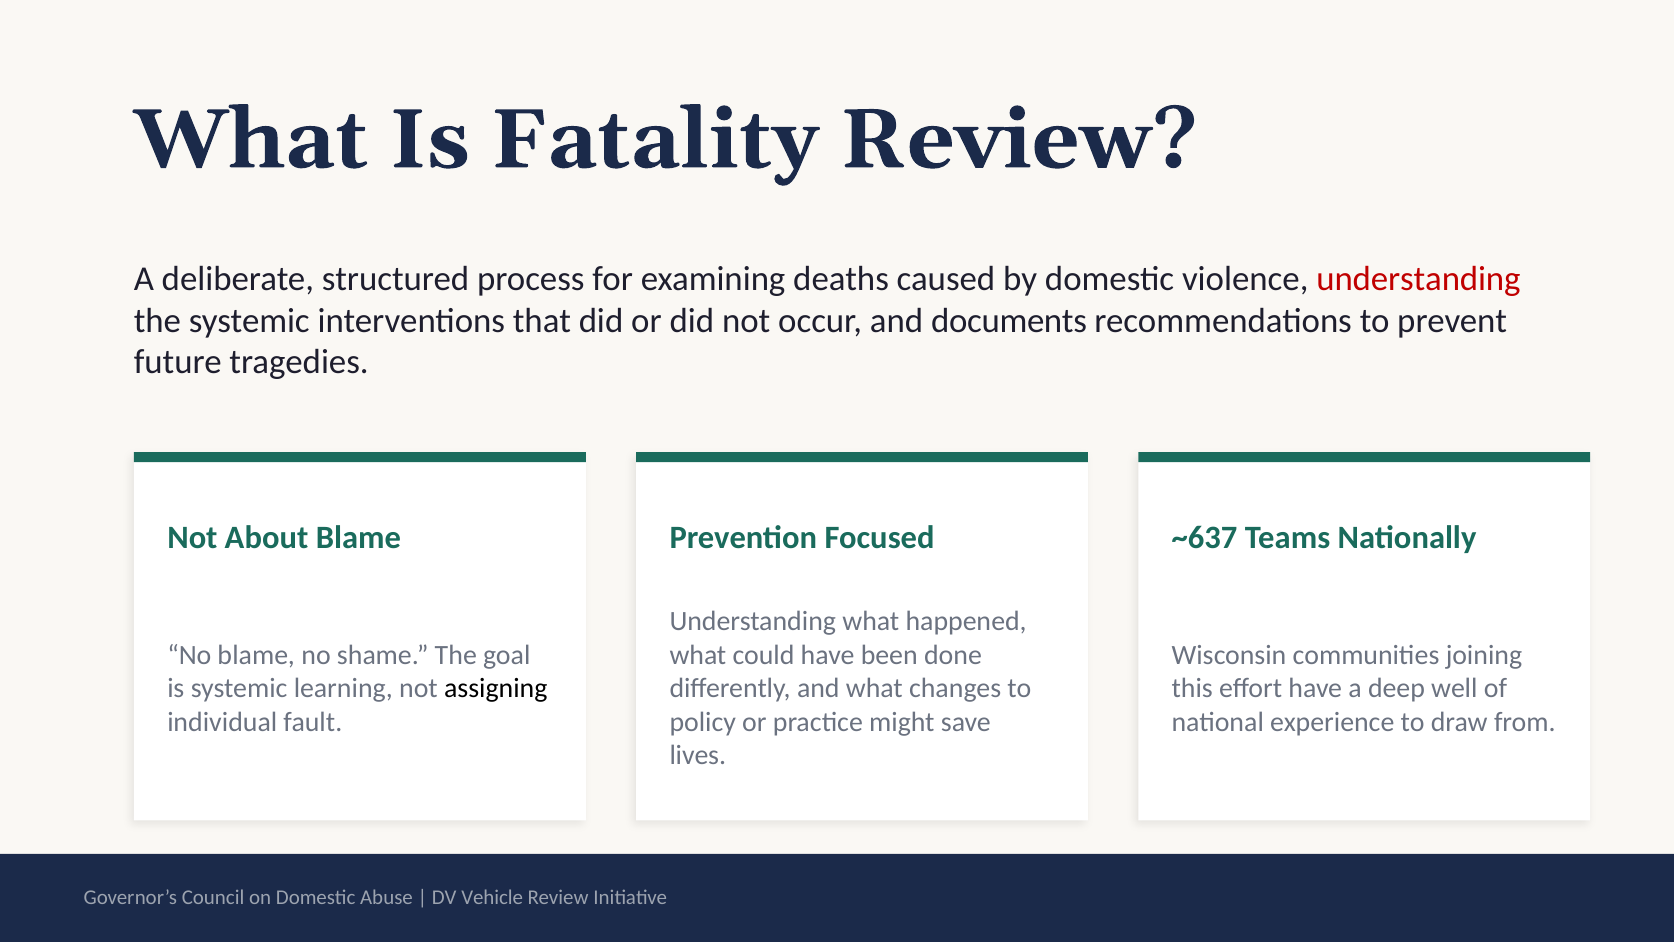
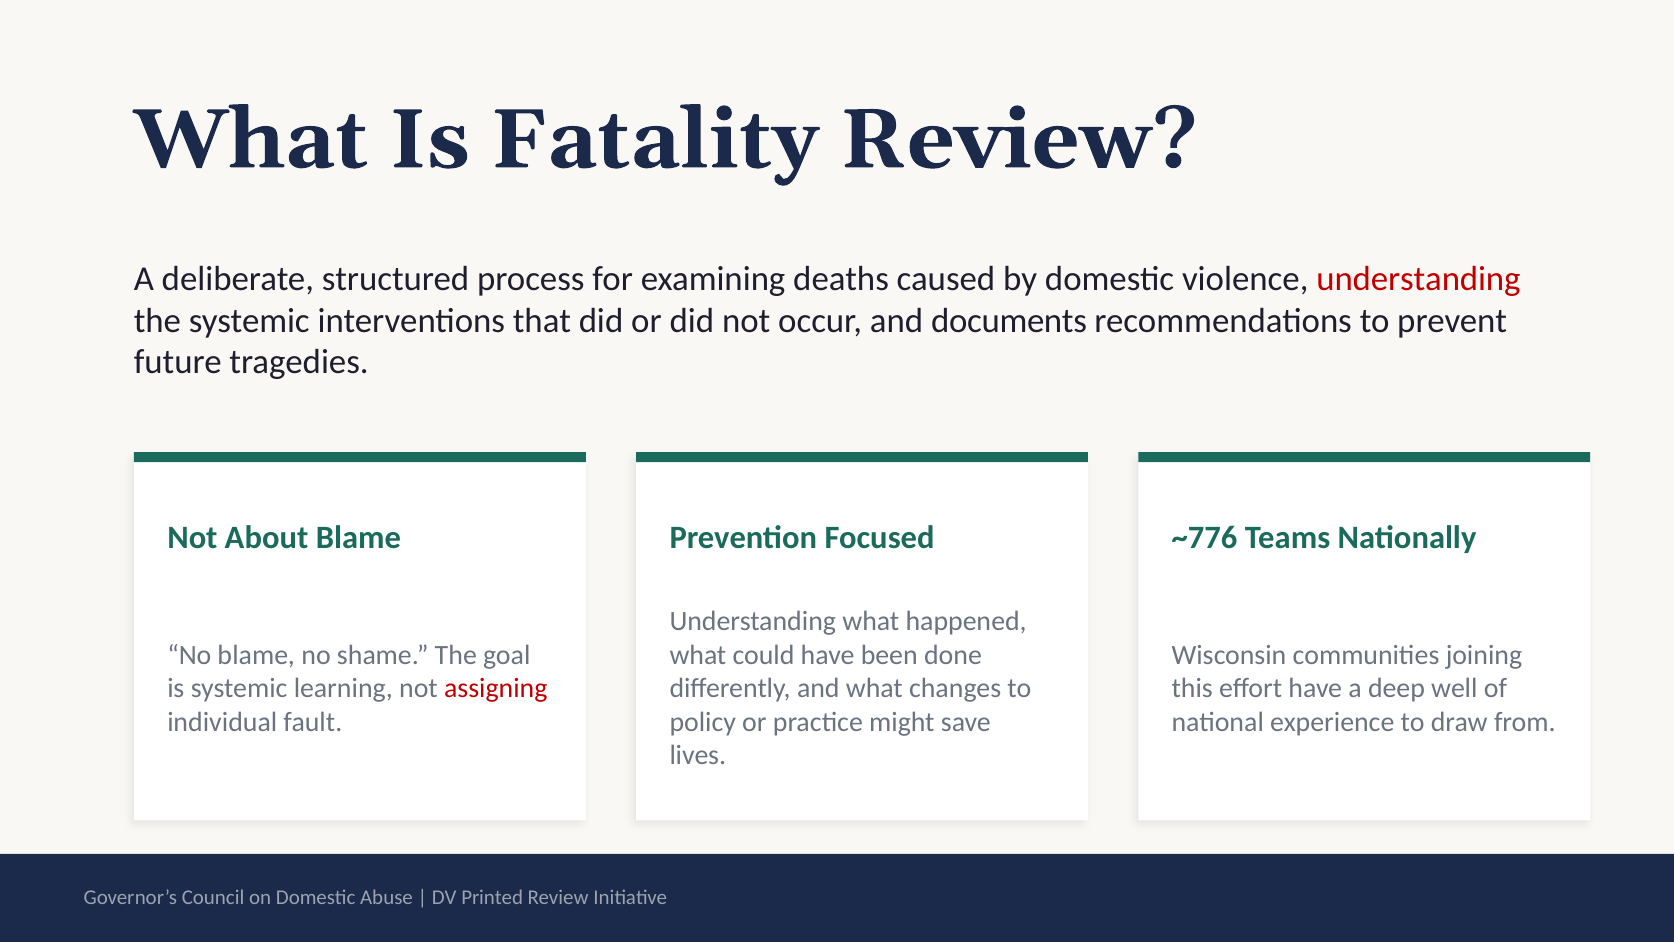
~637: ~637 -> ~776 (1205, 538)
assigning colour: black -> red (496, 688)
Vehicle: Vehicle -> Printed (492, 897)
